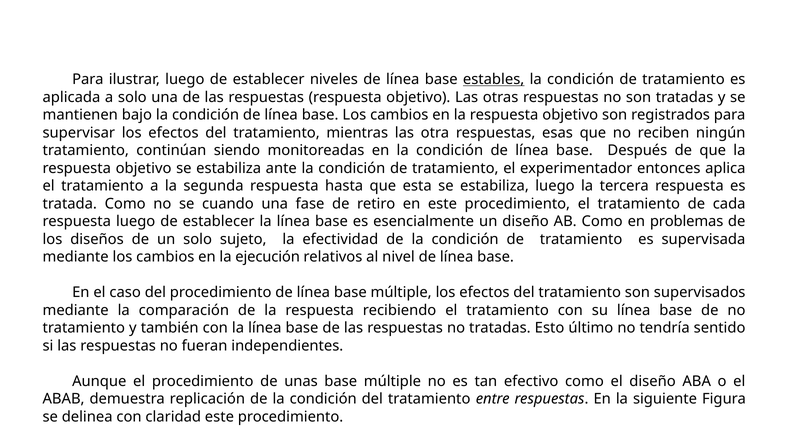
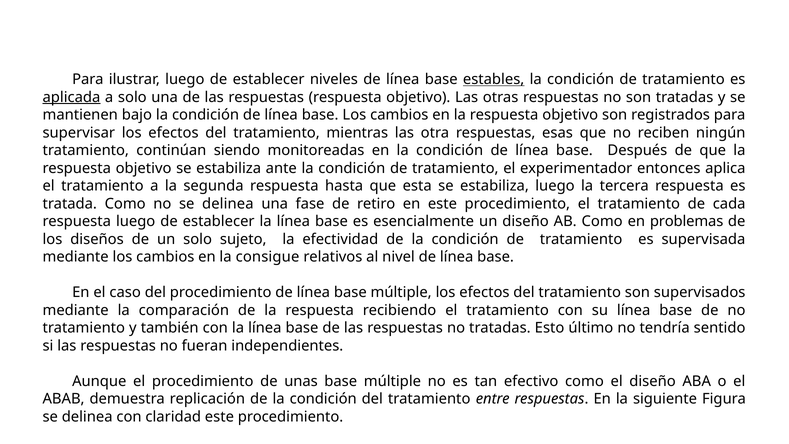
aplicada underline: none -> present (71, 97)
no se cuando: cuando -> delinea (228, 204)
ejecución: ejecución -> consigue (267, 257)
